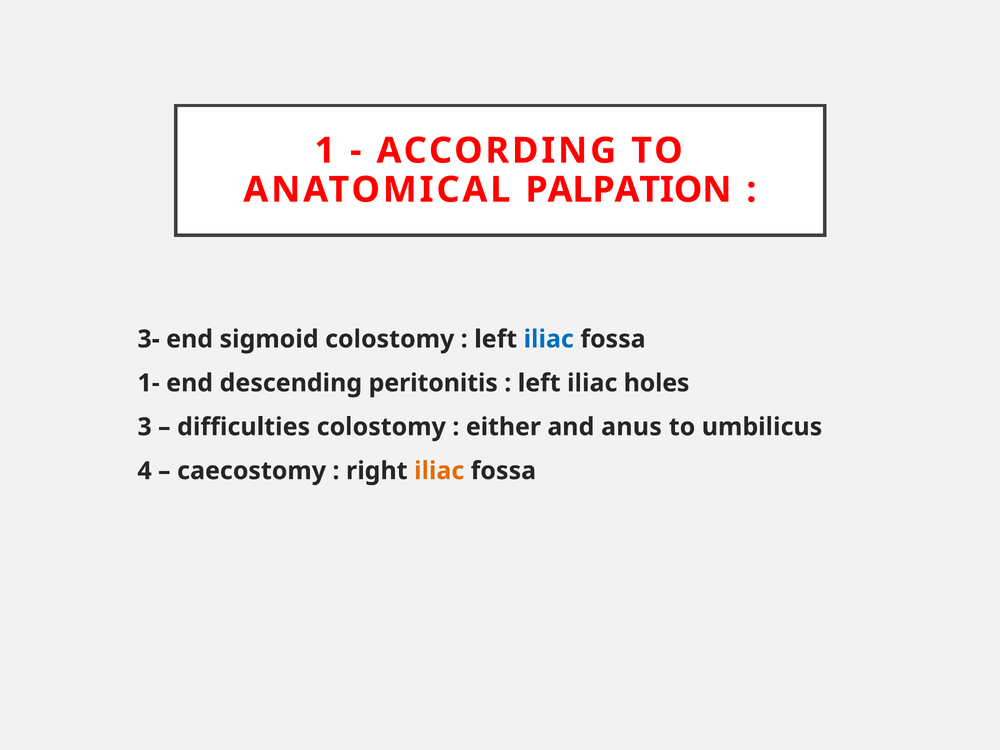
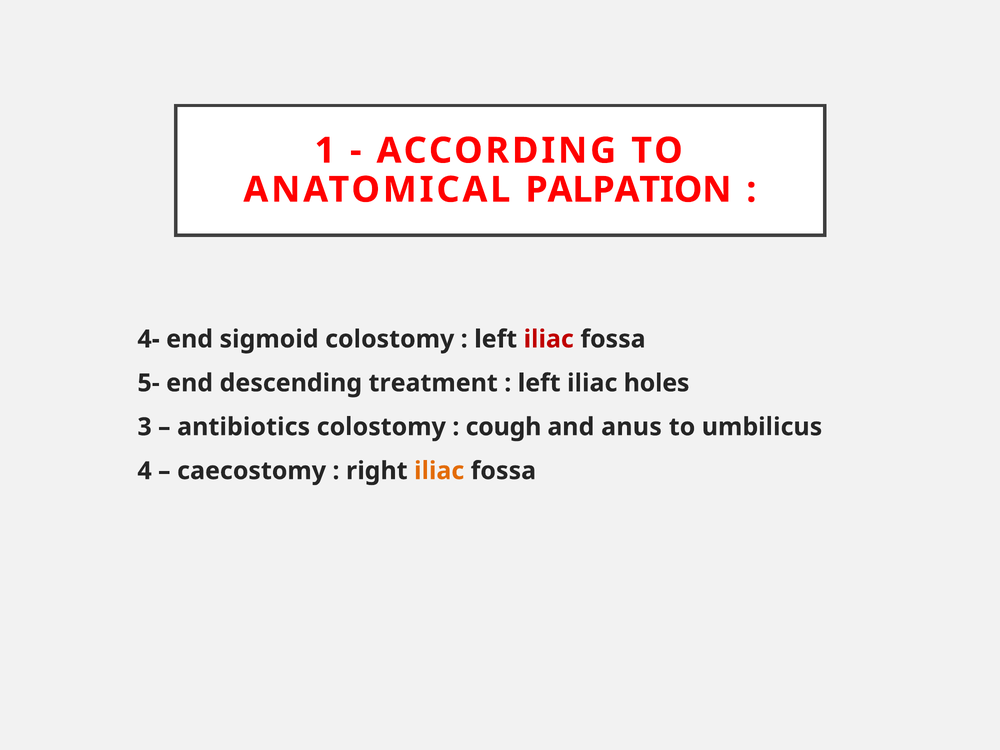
3-: 3- -> 4- (149, 339)
iliac colour: blue -> red (549, 339)
1-: 1- -> 5- (149, 383)
peritonitis: peritonitis -> treatment (433, 383)
difficulties: difficulties -> antibiotics (244, 427)
either: either -> cough (503, 427)
